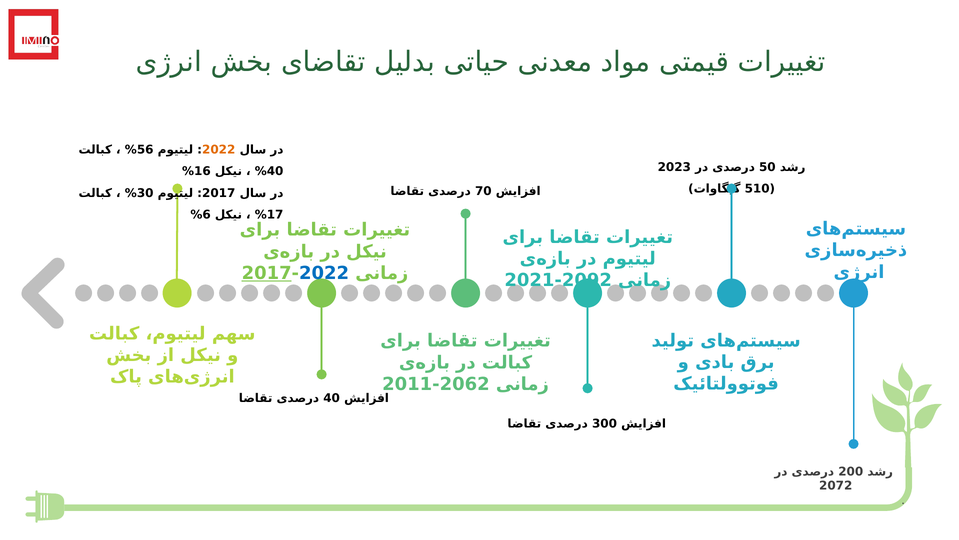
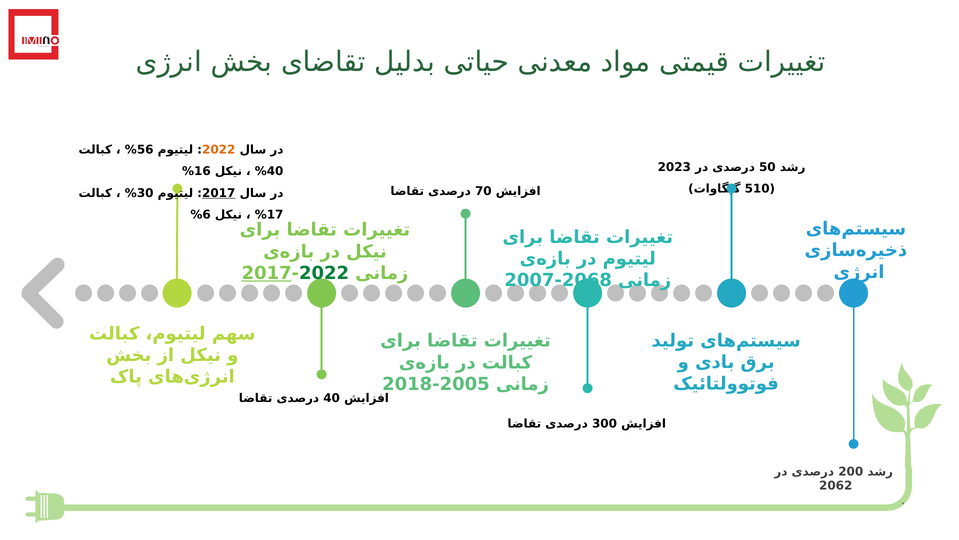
2017 underline: none -> present (219, 193)
2022 colour: blue -> green (324, 273)
2021: 2021 -> 2007 (529, 280)
2092: 2092 -> 2068 (587, 280)
2011: 2011 -> 2018 (407, 384)
2062: 2062 -> 2005 (465, 384)
2072: 2072 -> 2062 (836, 485)
